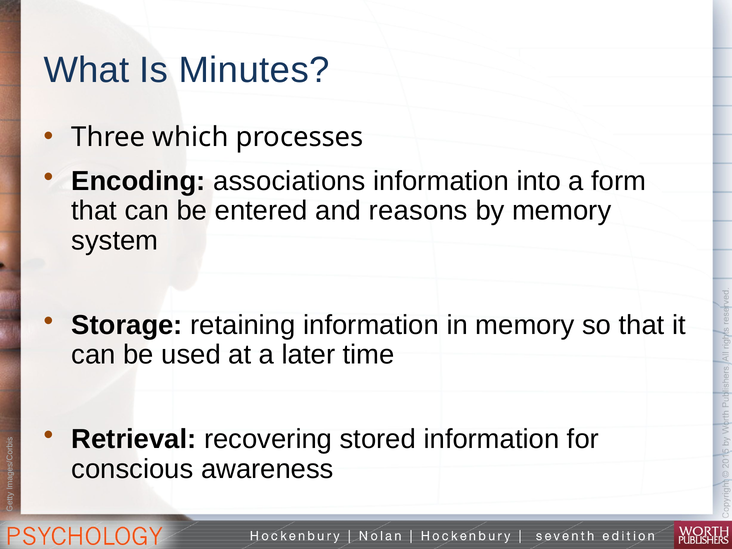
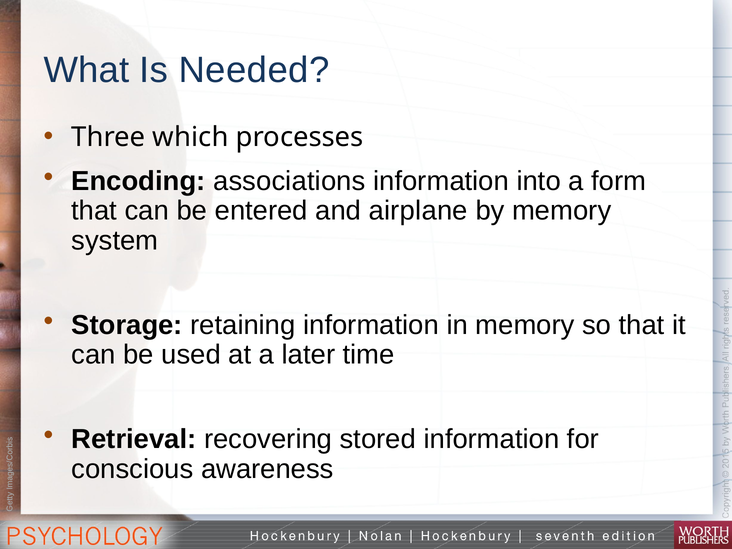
Minutes: Minutes -> Needed (254, 70)
reasons: reasons -> airplane (418, 211)
